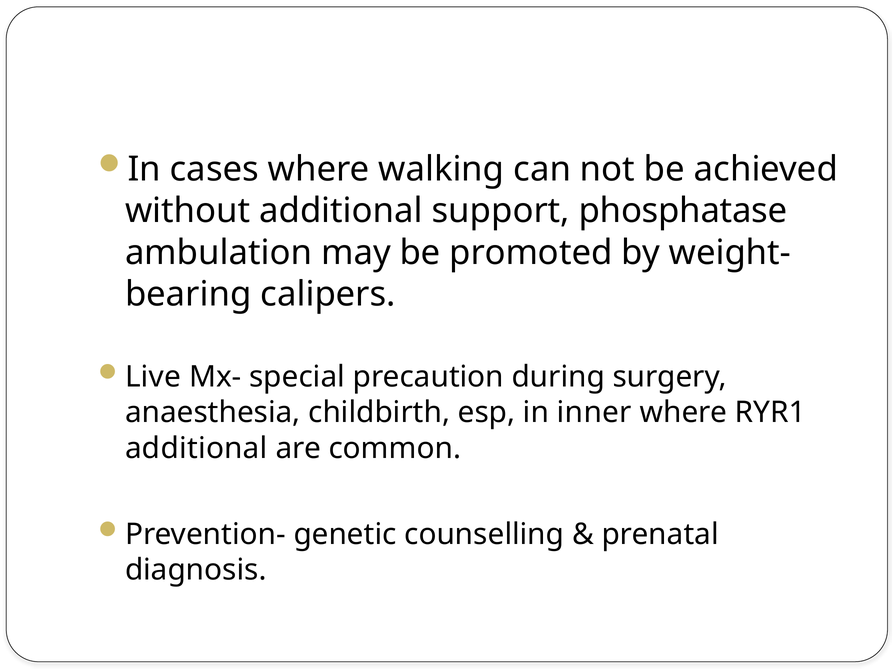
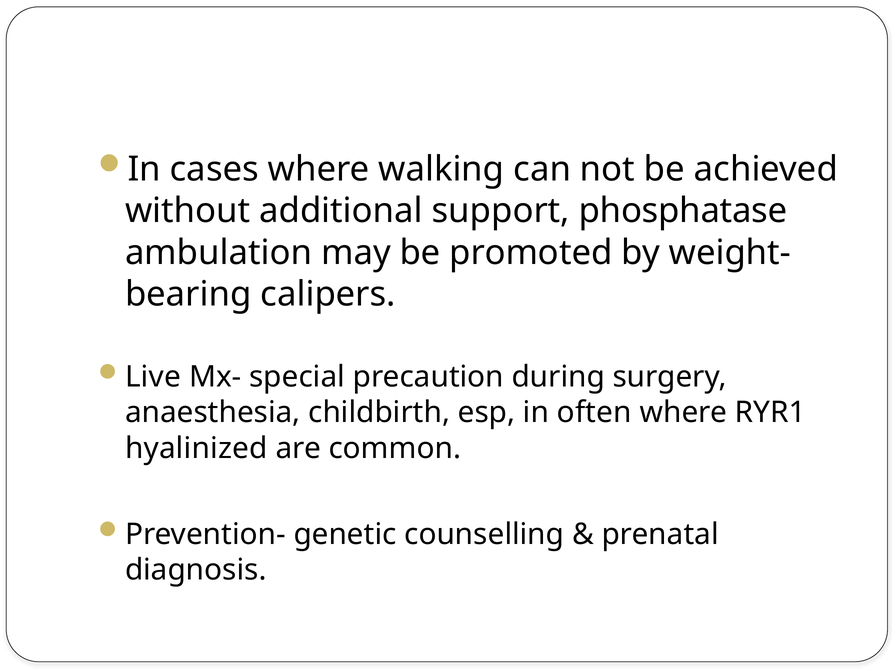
inner: inner -> often (594, 412)
additional: additional -> hyalinized (196, 448)
